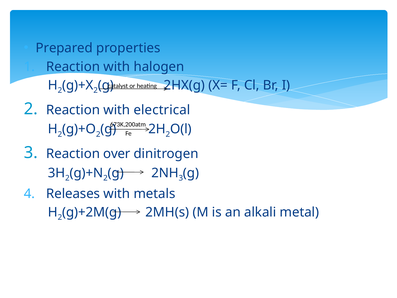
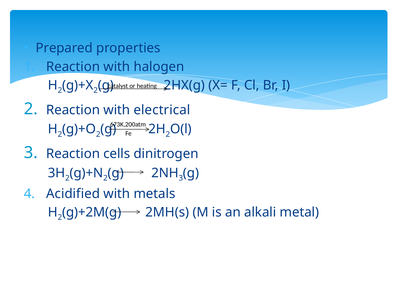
over: over -> cells (117, 154)
Releases: Releases -> Acidified (73, 194)
